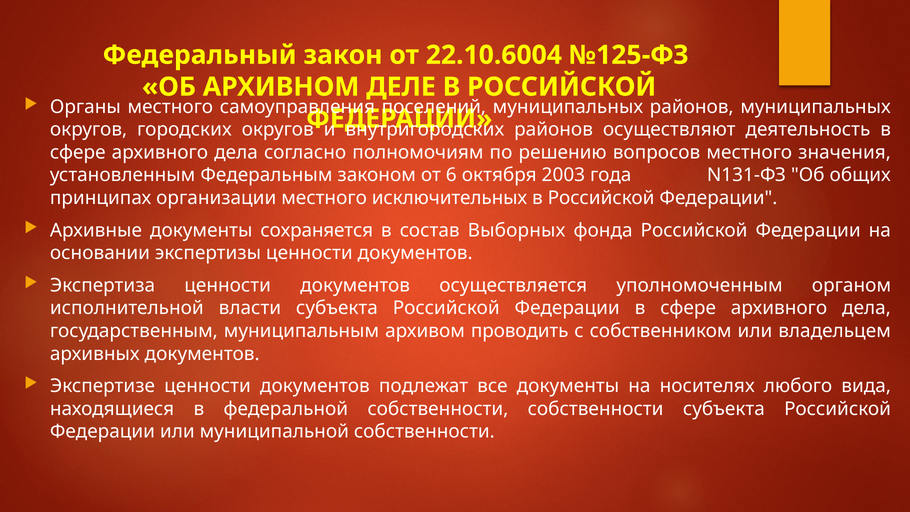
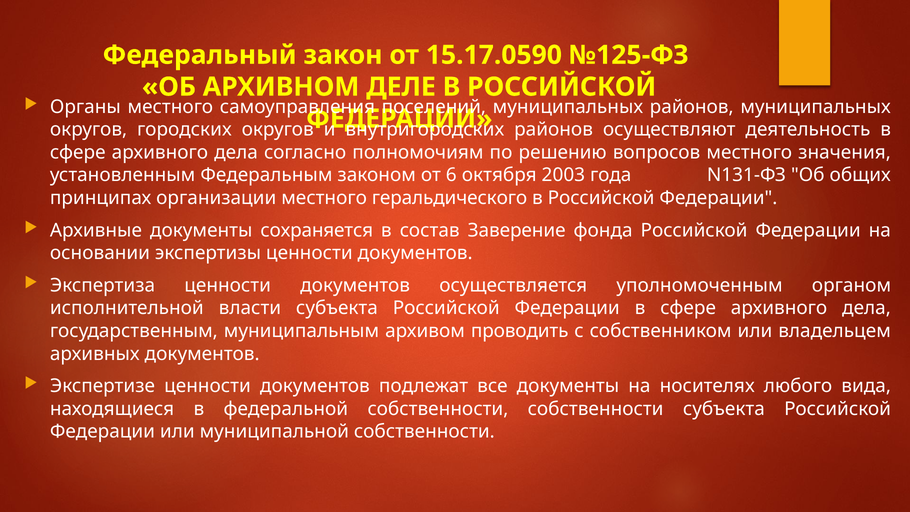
22.10.6004: 22.10.6004 -> 15.17.0590 (494, 55)
исключительных: исключительных -> геральдического (450, 198)
Выборных: Выборных -> Заверение (517, 230)
